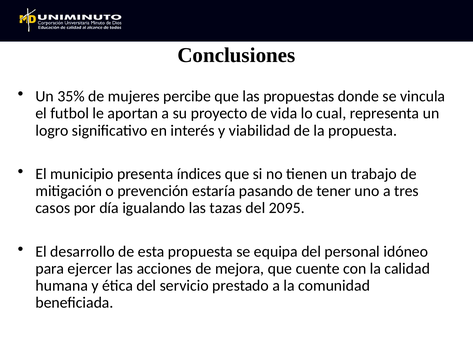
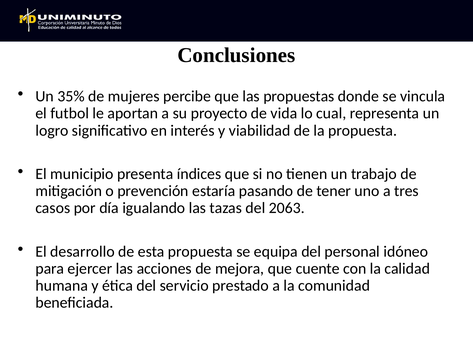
2095: 2095 -> 2063 (287, 208)
